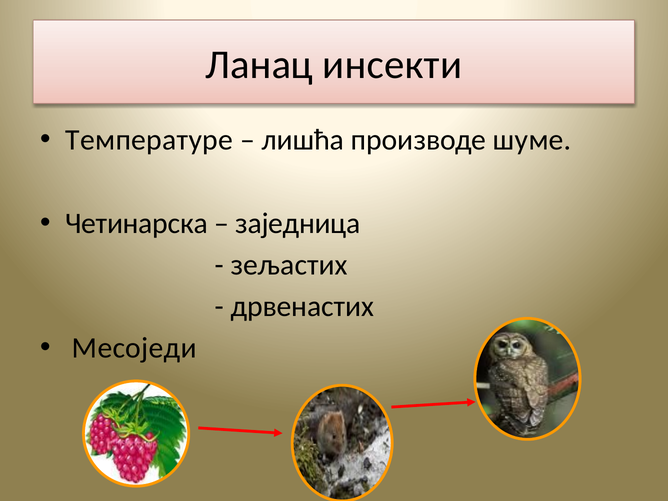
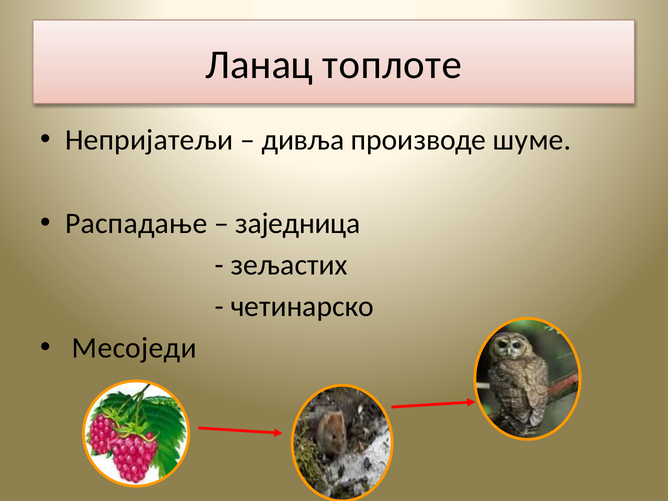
инсекти: инсекти -> топлоте (392, 65)
Температуре: Температуре -> Непријатељи (149, 140)
лишћа: лишћа -> дивља (303, 140)
Четинарска: Четинарска -> Распадање (136, 223)
дрвенастих: дрвенастих -> четинарско (302, 306)
